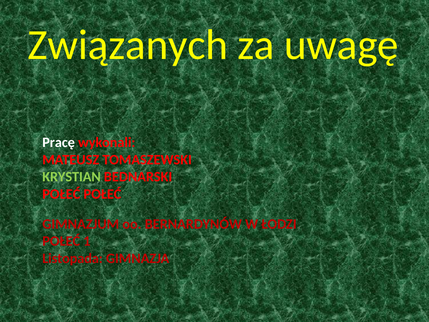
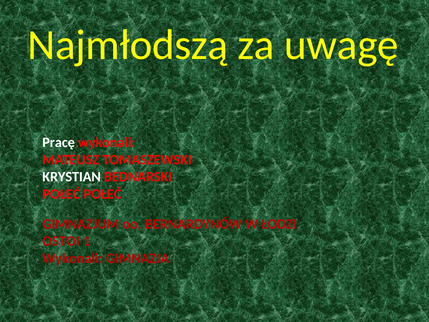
Związanych: Związanych -> Najmłodszą (128, 45)
KRYSTIAN colour: light green -> white (72, 177)
POŁEĆ: POŁEĆ -> OSTOI (61, 241)
Listopada: Listopada -> Wykonali (72, 258)
